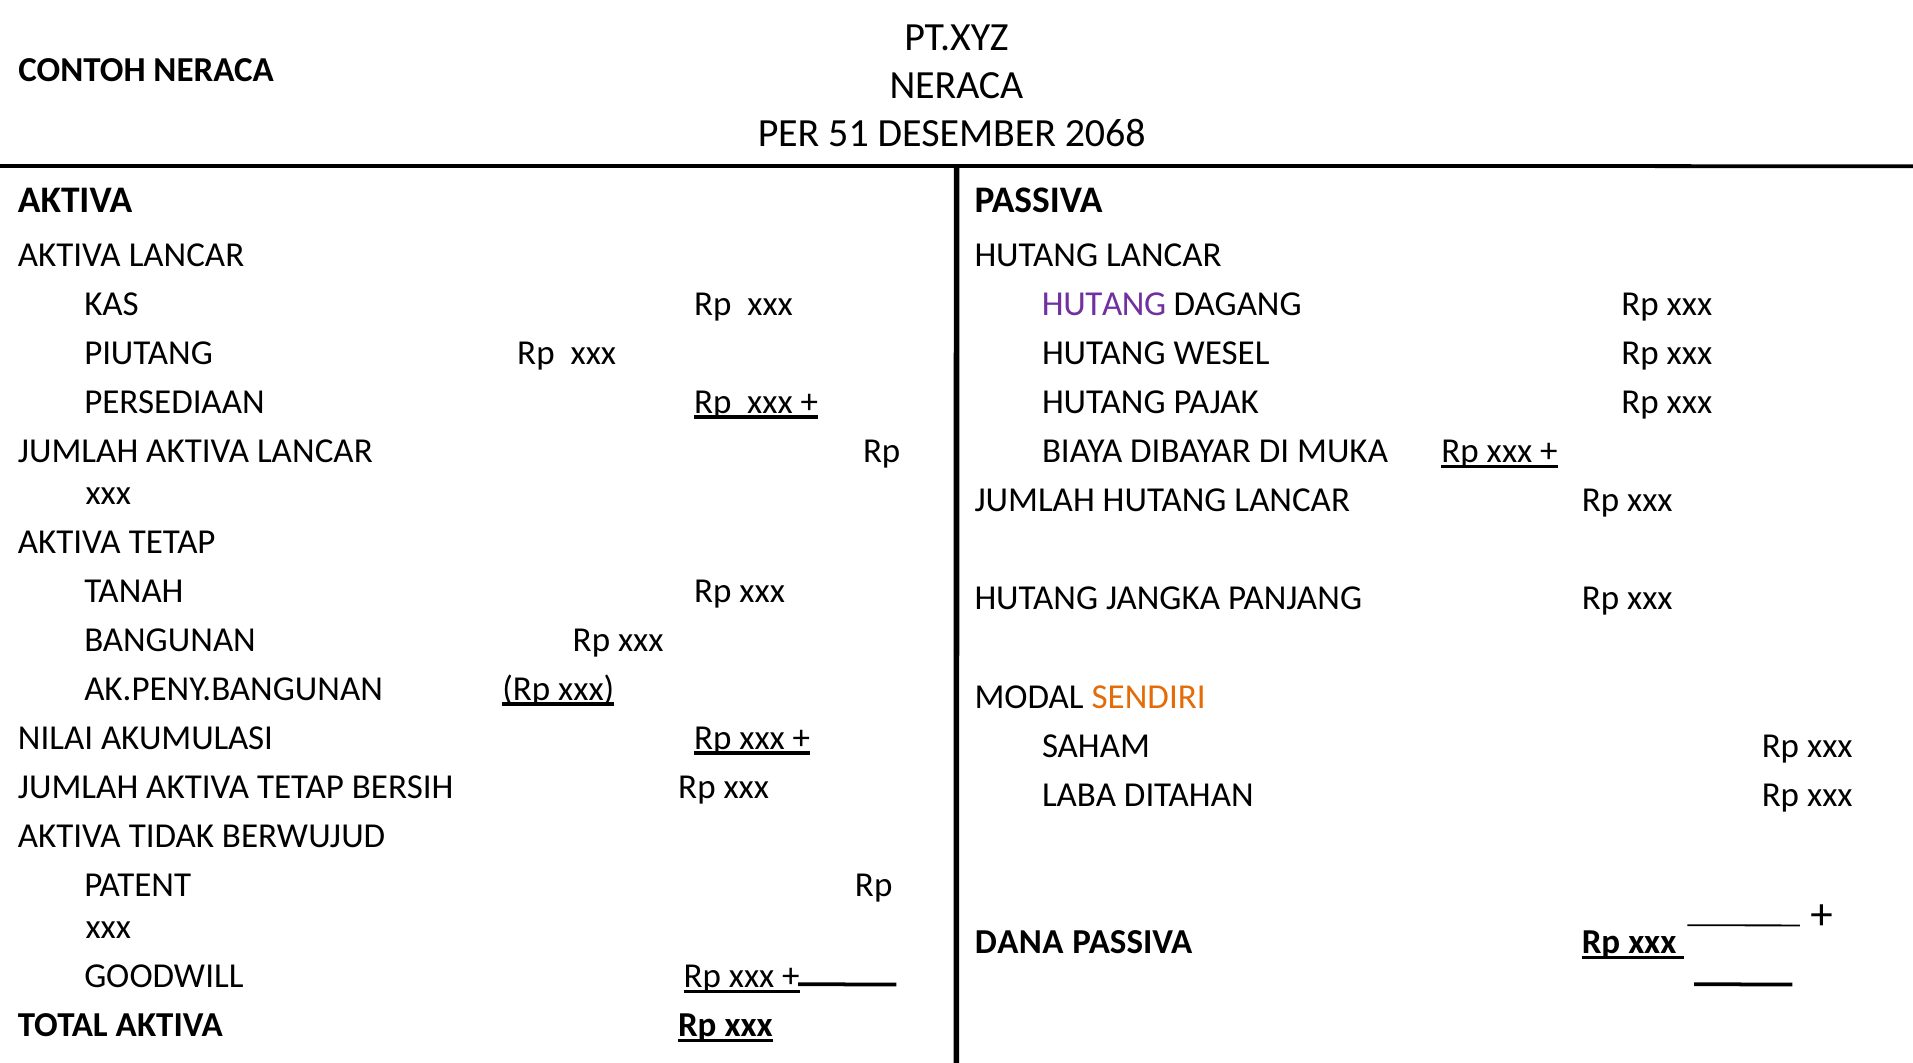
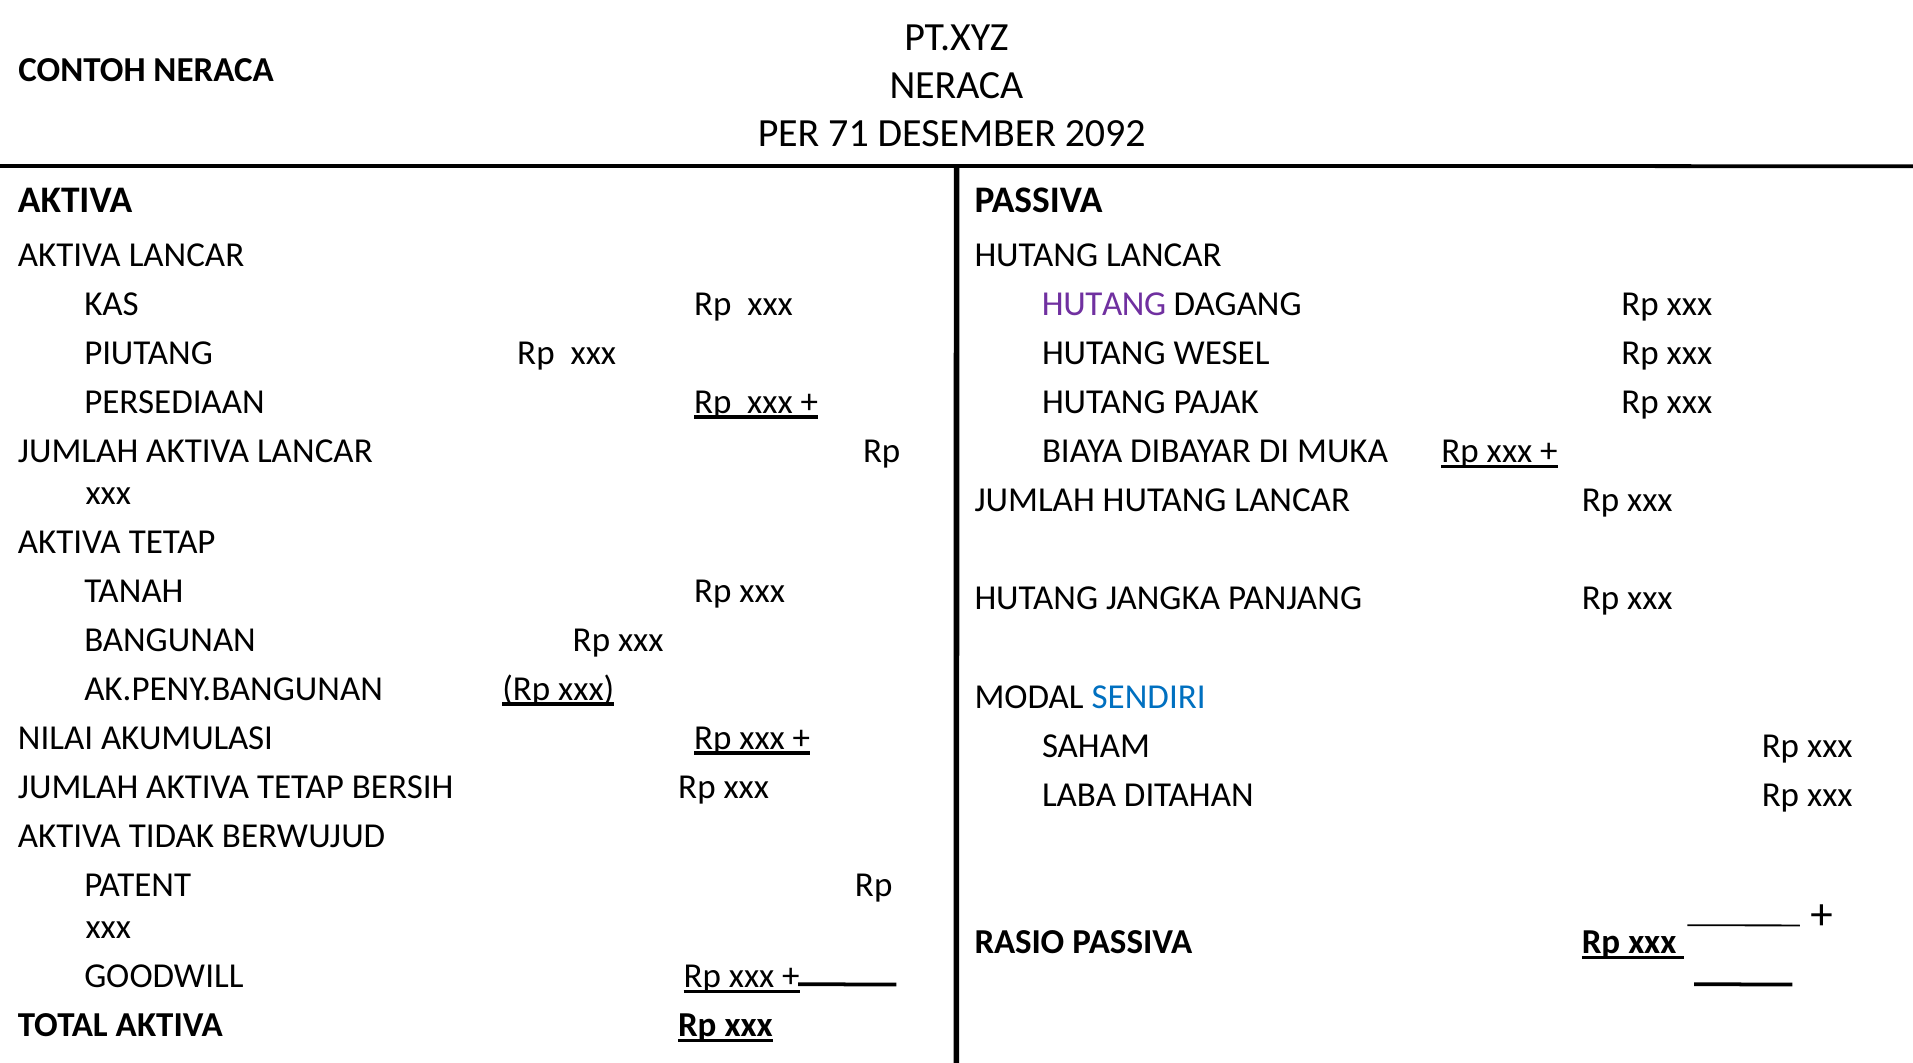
51: 51 -> 71 (848, 134)
2068: 2068 -> 2092 (1105, 134)
SENDIRI colour: orange -> blue (1149, 696)
DANA: DANA -> RASIO (1019, 942)
